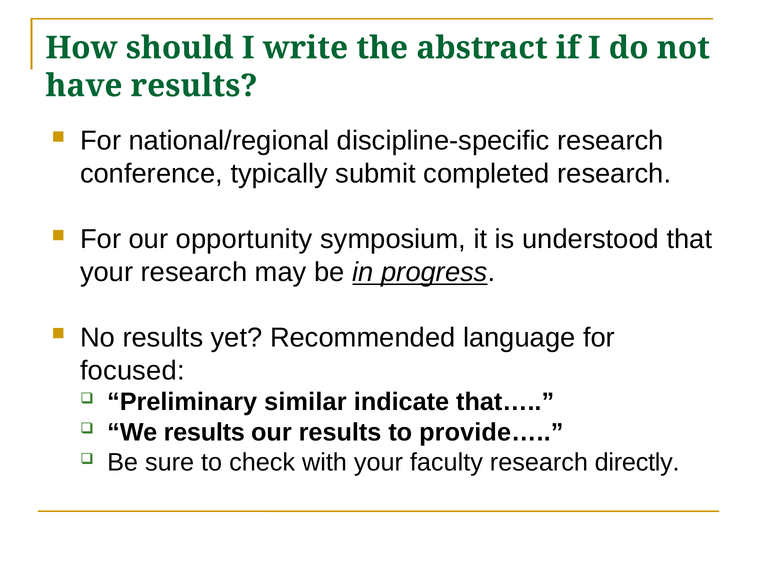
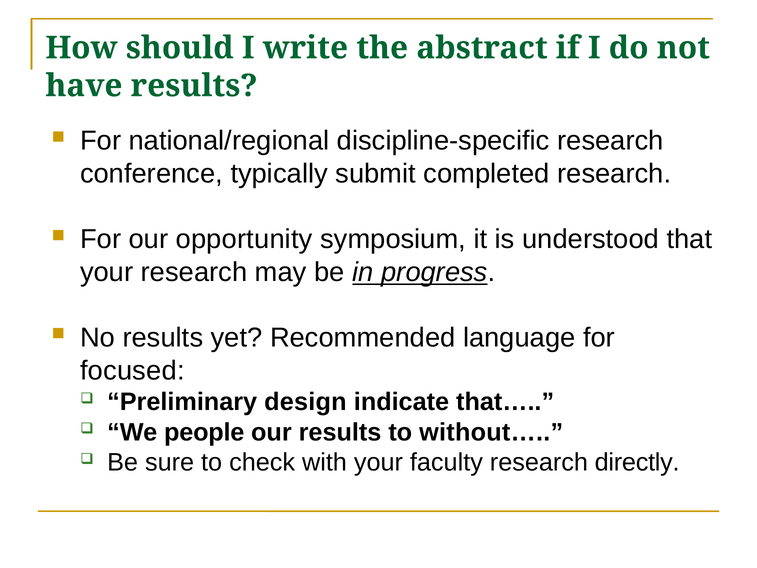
similar: similar -> design (305, 402)
We results: results -> people (204, 432)
provide…: provide… -> without… (491, 432)
